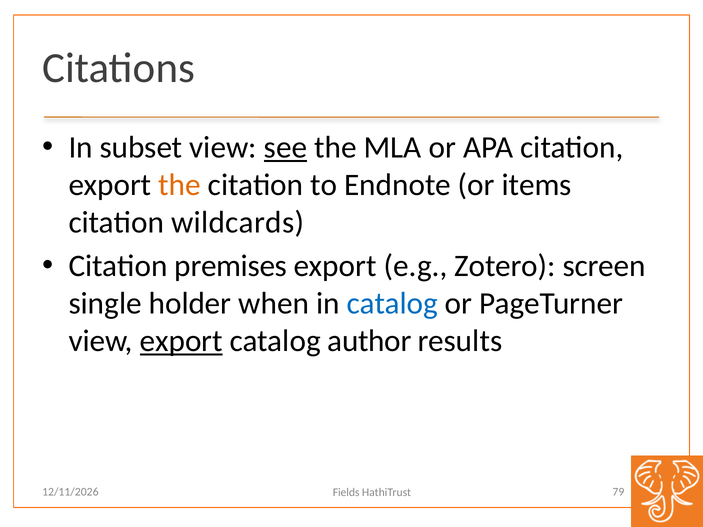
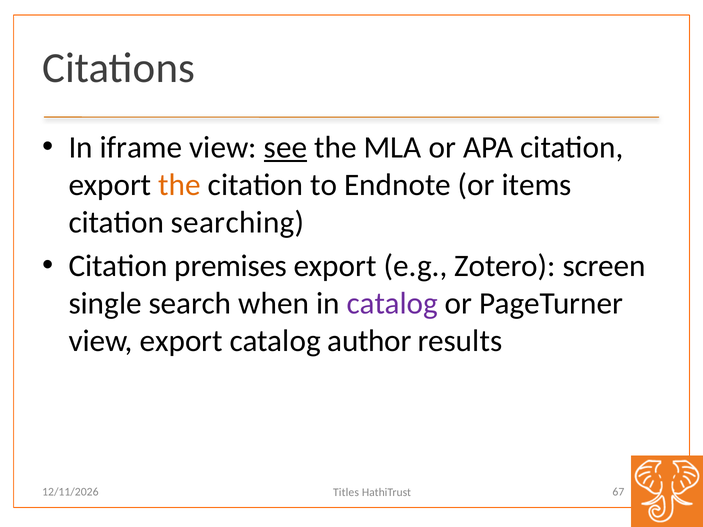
subset: subset -> iframe (141, 147)
wildcards: wildcards -> searching (238, 222)
holder: holder -> search (190, 304)
catalog colour: blue -> purple (392, 304)
export underline: present -> none (181, 341)
Fields: Fields -> Titles (346, 492)
79: 79 -> 67 (618, 492)
